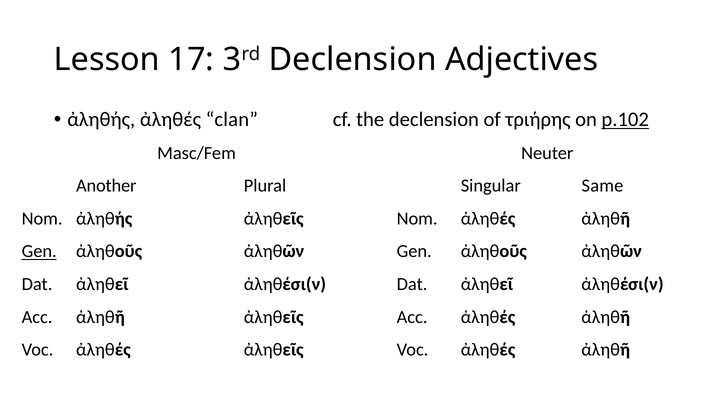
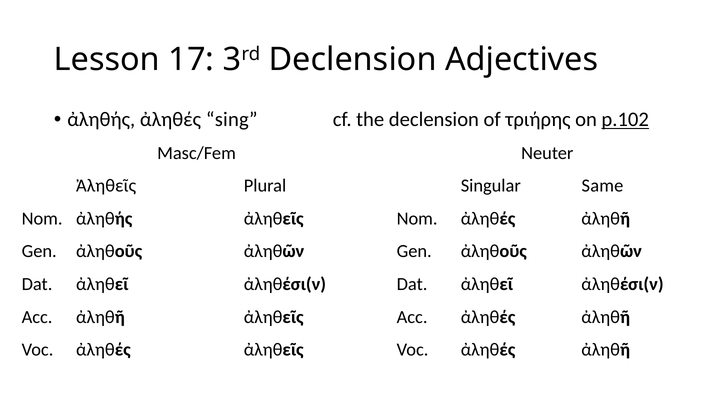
clan: clan -> sing (232, 120)
Another: Another -> Ἀληθεῖς (106, 186)
Gen underline: present -> none (39, 252)
